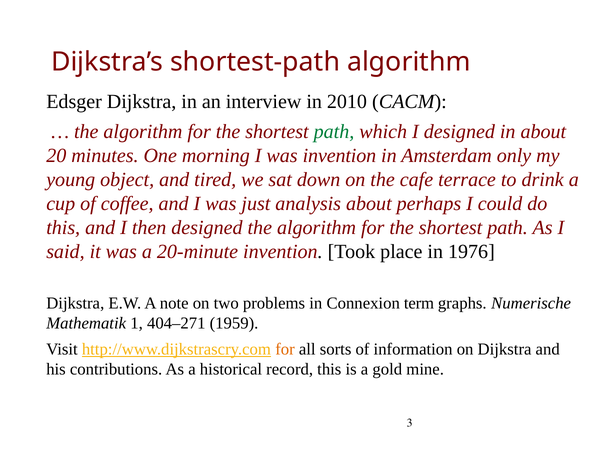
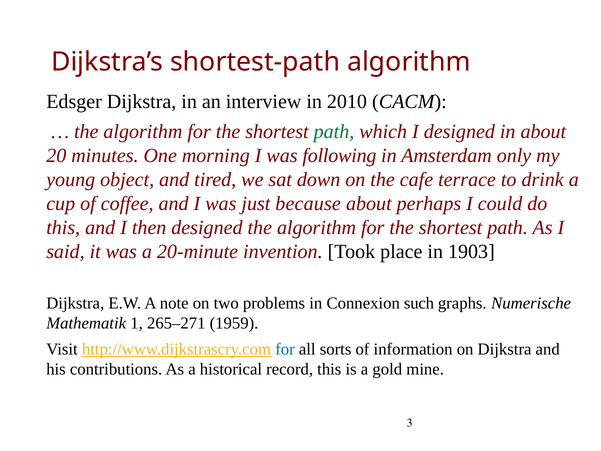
was invention: invention -> following (339, 155)
analysis: analysis -> because (308, 204)
1976: 1976 -> 1903 (471, 252)
term: term -> such (419, 303)
404–271: 404–271 -> 265–271 (176, 323)
for colour: orange -> blue (285, 349)
